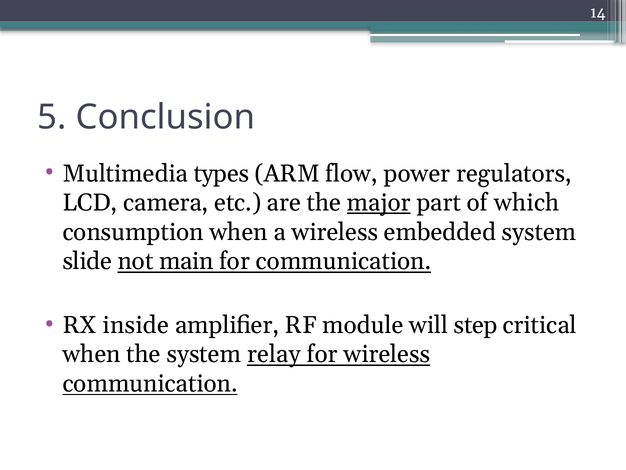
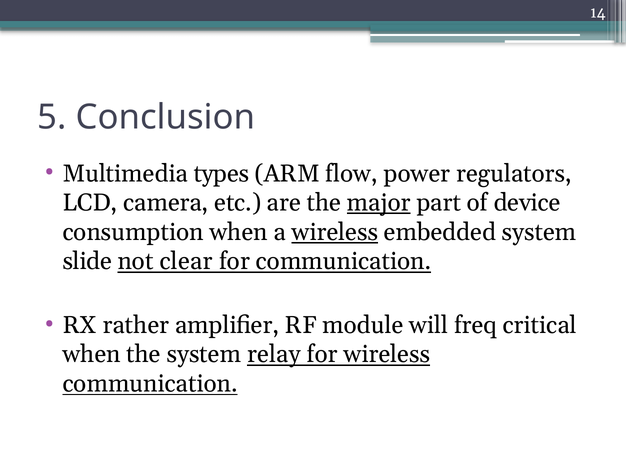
which: which -> device (527, 203)
wireless underline: none -> present (335, 232)
main: main -> clear (186, 261)
inside: inside -> rather (136, 325)
step: step -> freq (476, 325)
